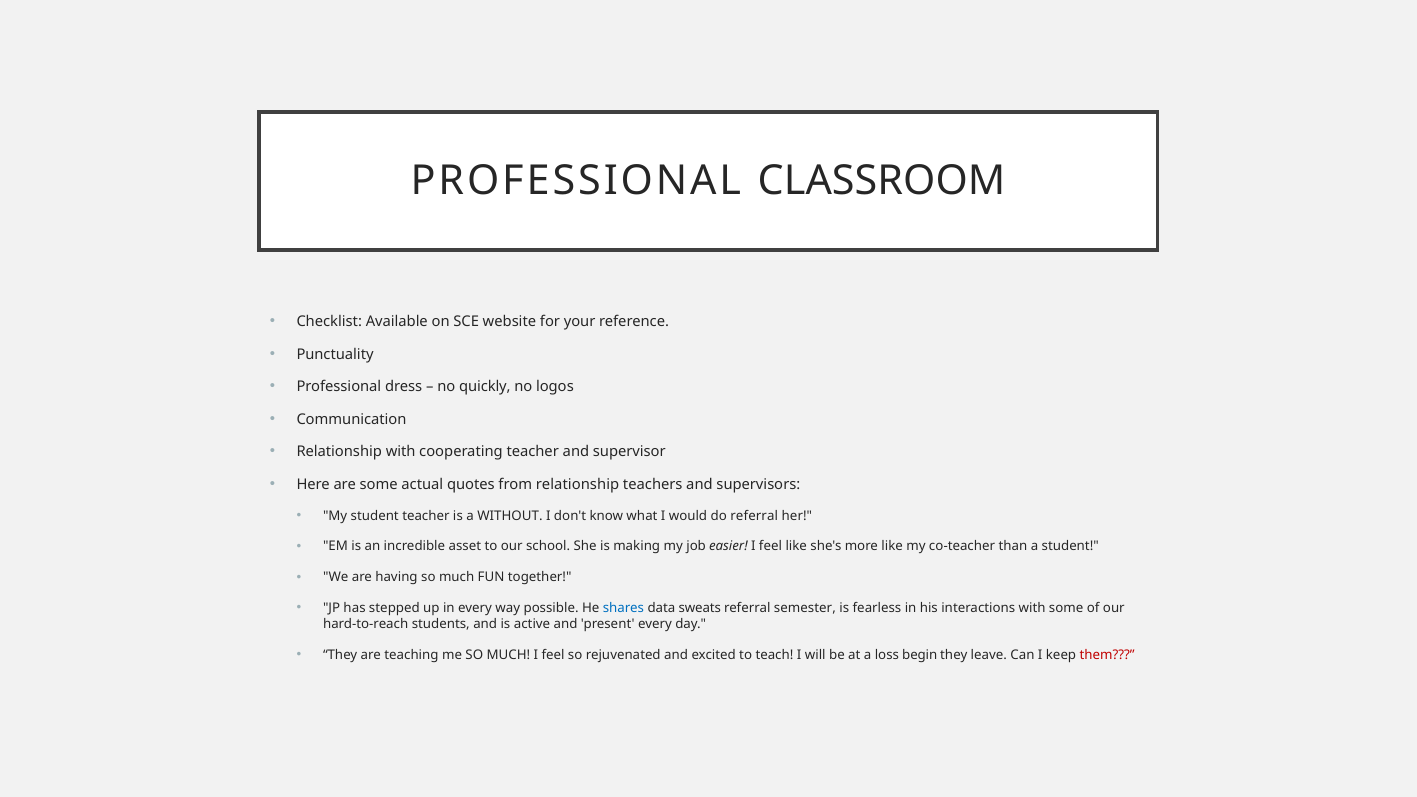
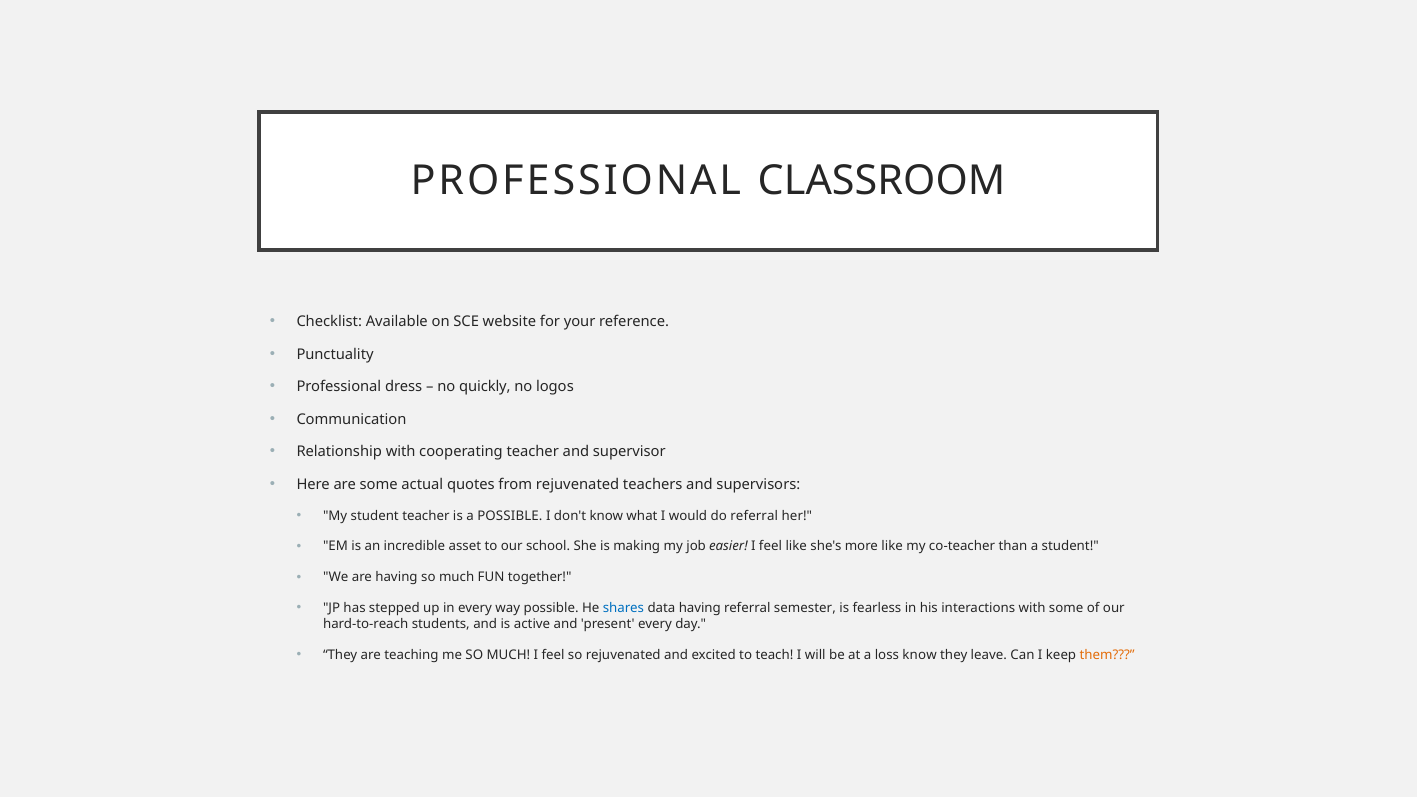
from relationship: relationship -> rejuvenated (578, 484)
a WITHOUT: WITHOUT -> POSSIBLE (510, 516)
data sweats: sweats -> having (700, 608)
loss begin: begin -> know (920, 655)
them colour: red -> orange (1107, 655)
